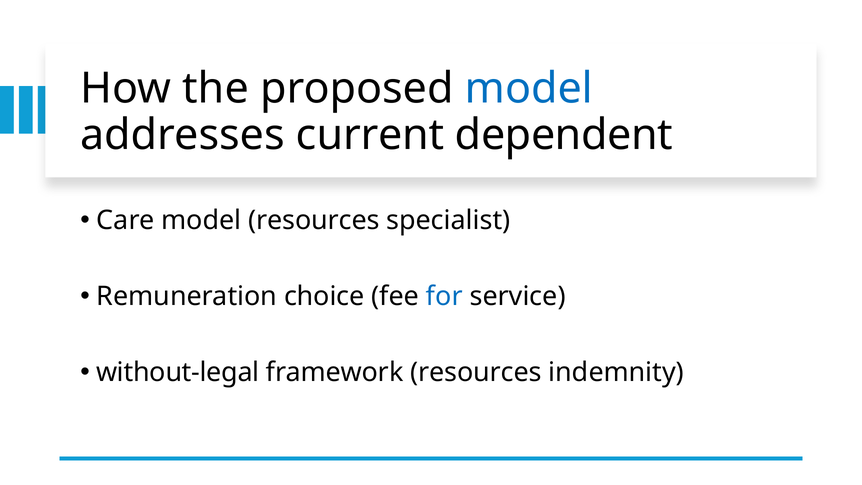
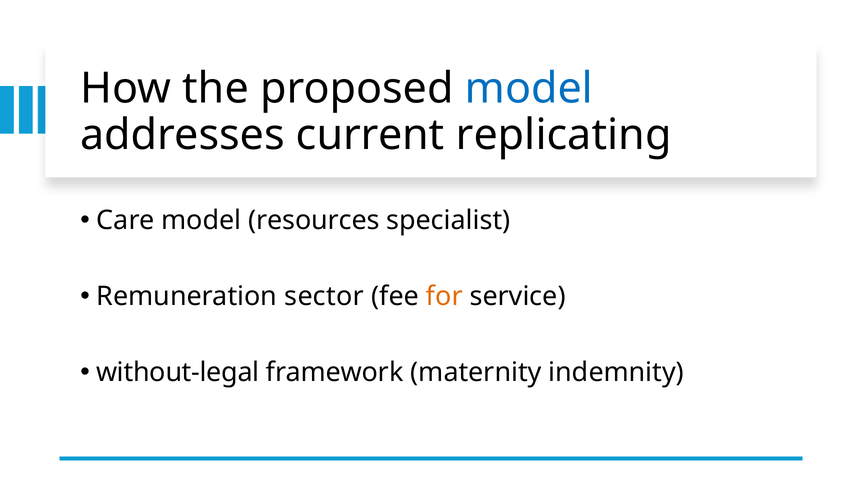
dependent: dependent -> replicating (564, 135)
choice: choice -> sector (324, 296)
for colour: blue -> orange (444, 296)
framework resources: resources -> maternity (476, 372)
